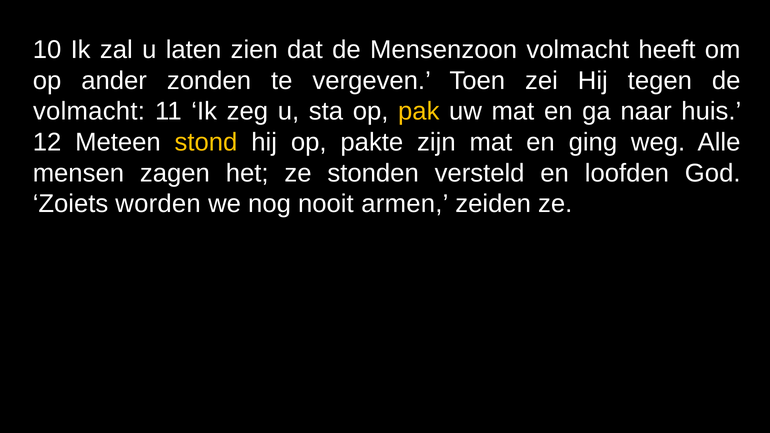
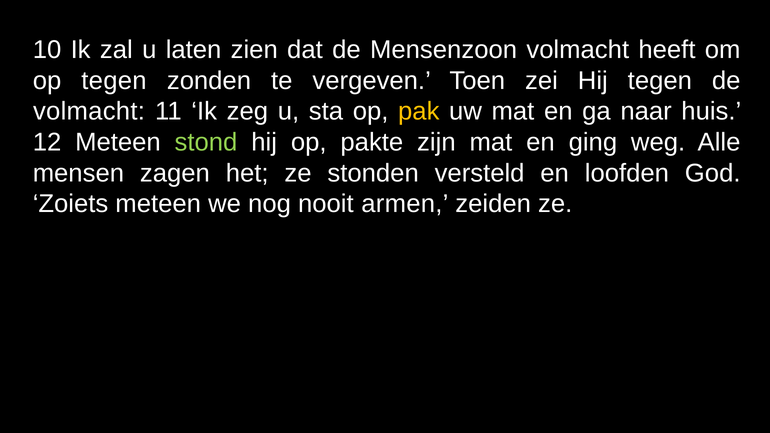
op ander: ander -> tegen (114, 81)
stond colour: yellow -> light green (206, 142)
Zoiets worden: worden -> meteen (158, 204)
